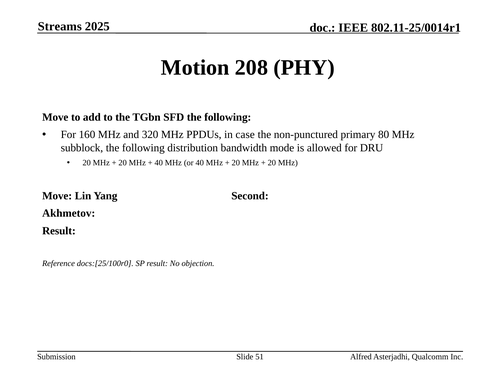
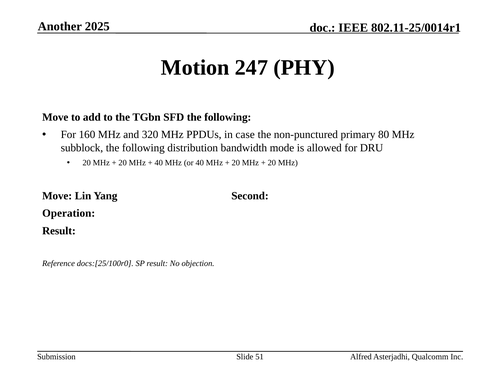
Streams: Streams -> Another (60, 26)
208: 208 -> 247 (252, 68)
Akhmetov: Akhmetov -> Operation (69, 213)
